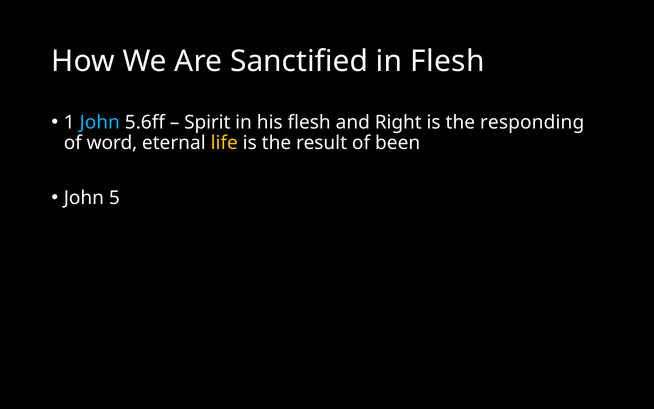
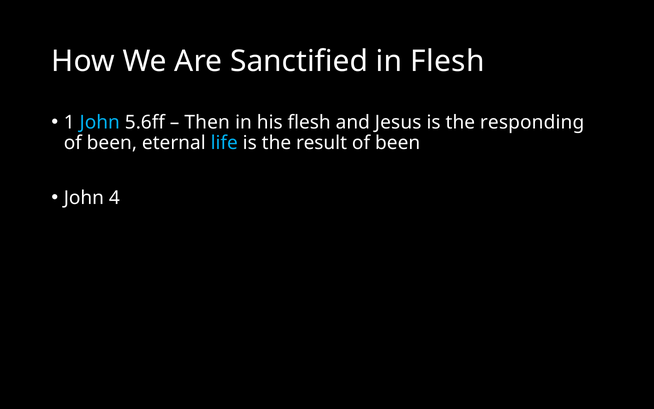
Spirit: Spirit -> Then (207, 122)
Right: Right -> Jesus (398, 122)
word: word -> been (112, 143)
life colour: yellow -> light blue (224, 143)
5: 5 -> 4 (114, 198)
